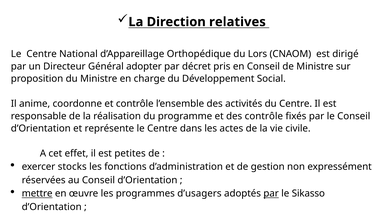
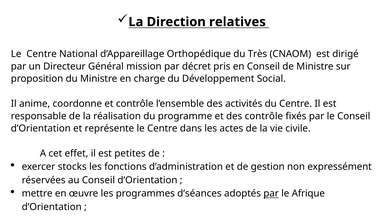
Lors: Lors -> Très (257, 54)
adopter: adopter -> mission (144, 66)
mettre underline: present -> none (37, 193)
d’usagers: d’usagers -> d’séances (199, 193)
Sikasso: Sikasso -> Afrique (308, 193)
